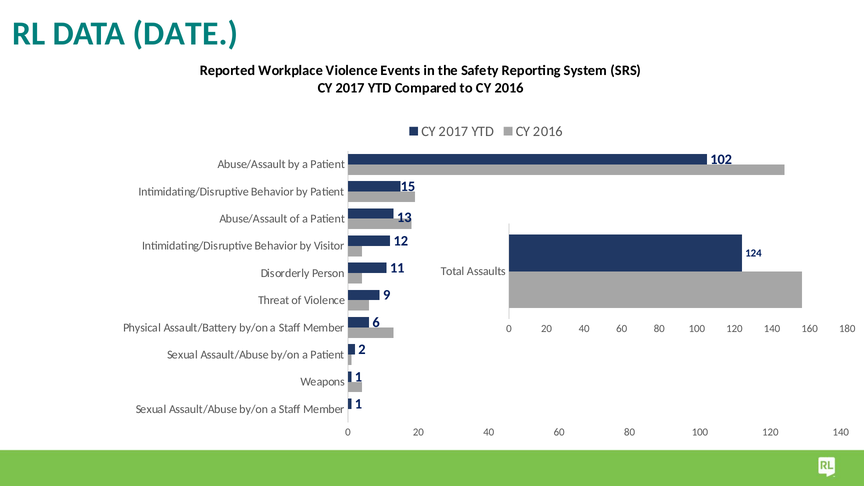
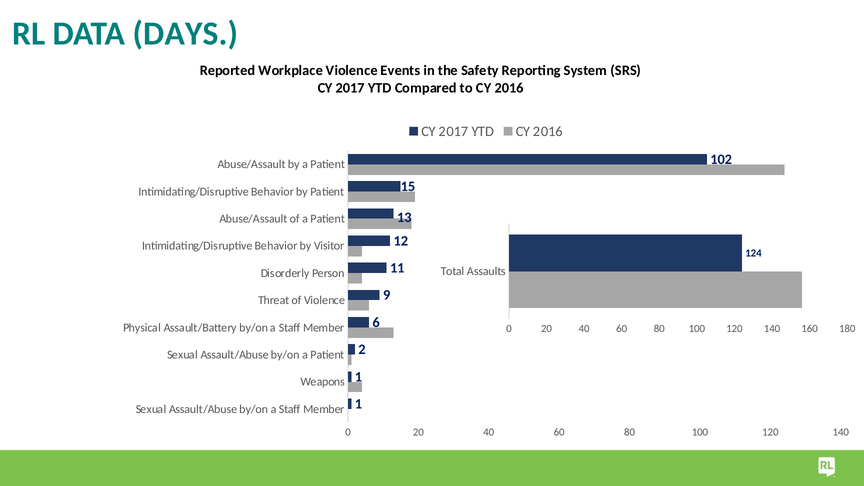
DATE: DATE -> DAYS (185, 34)
